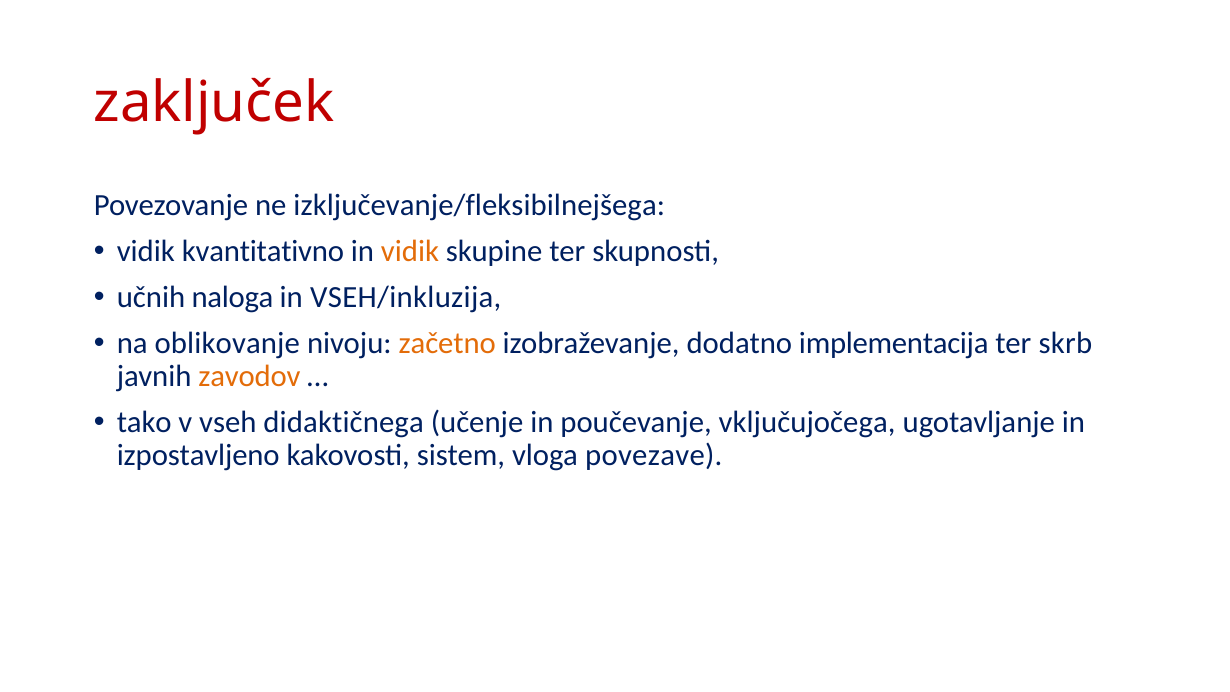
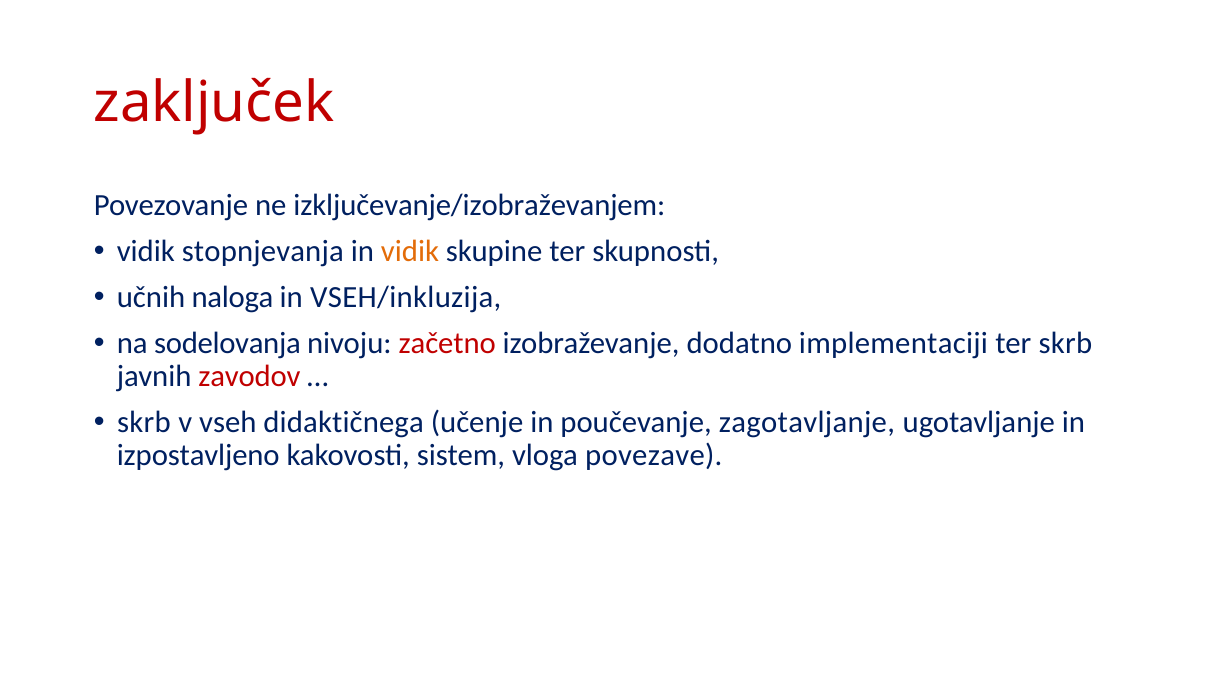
izključevanje/fleksibilnejšega: izključevanje/fleksibilnejšega -> izključevanje/izobraževanjem (479, 205)
kvantitativno: kvantitativno -> stopnjevanja (263, 251)
oblikovanje: oblikovanje -> sodelovanja (227, 343)
začetno colour: orange -> red (447, 343)
implementacija: implementacija -> implementaciji (894, 343)
zavodov colour: orange -> red (249, 376)
tako: tako -> skrb (144, 422)
vključujočega: vključujočega -> zagotavljanje (807, 422)
